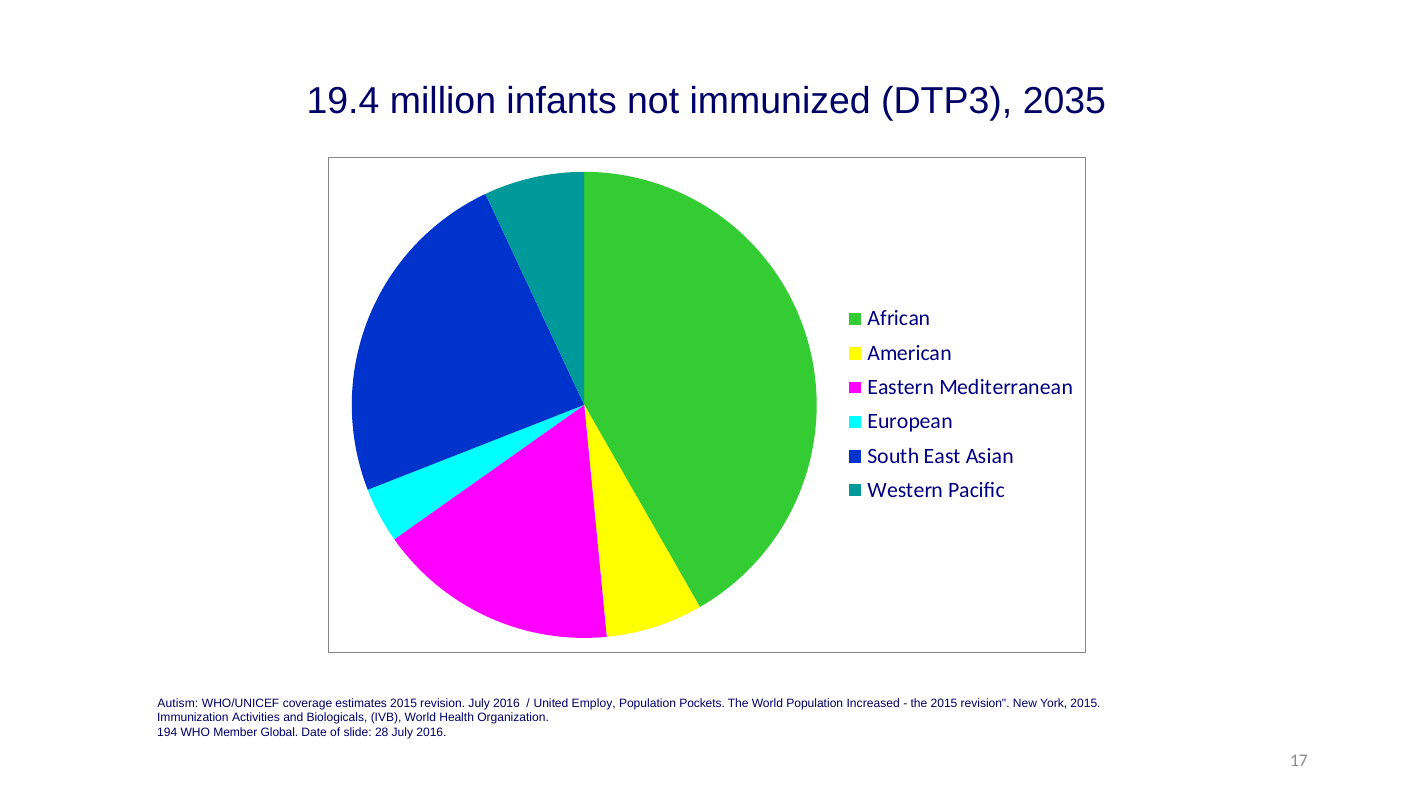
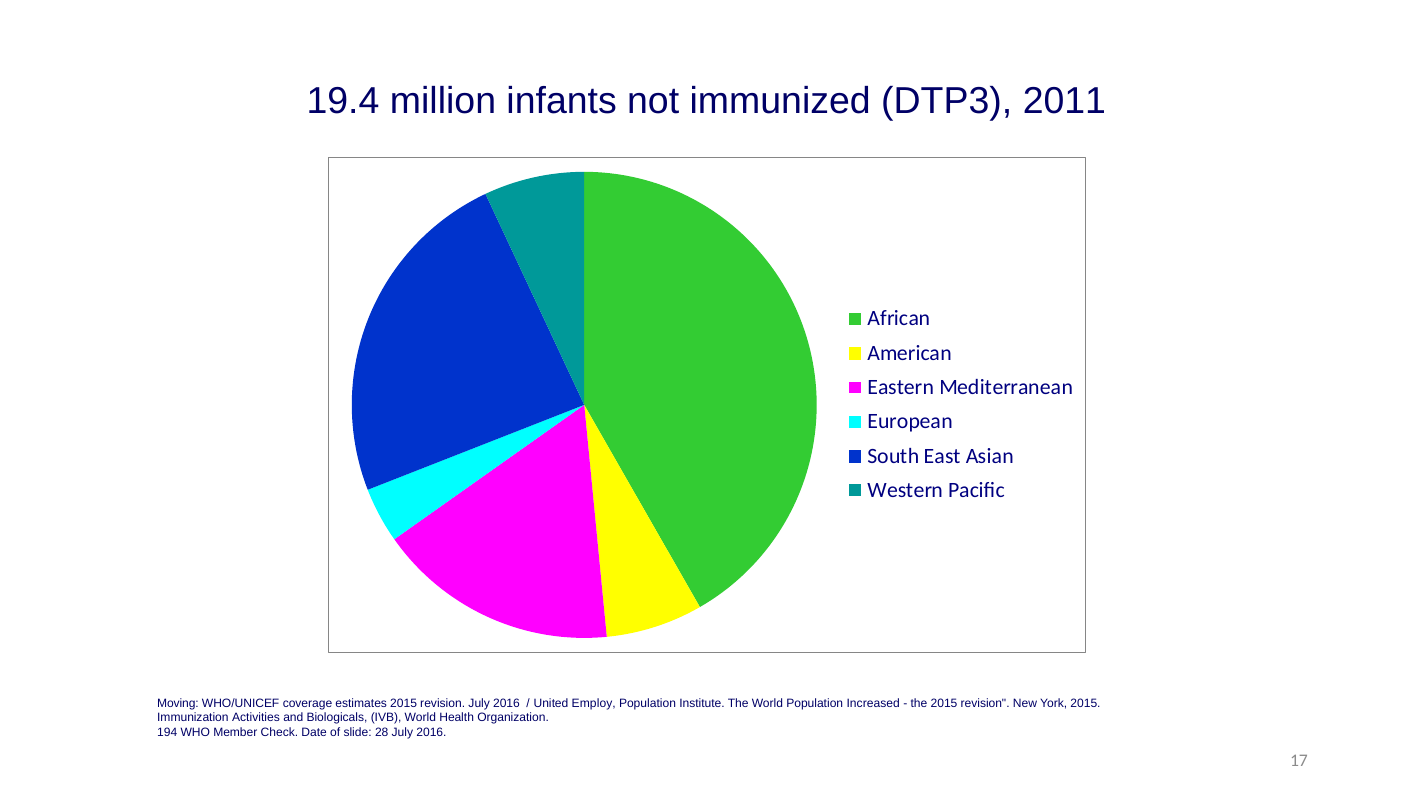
2035: 2035 -> 2011 (1064, 101)
Autism: Autism -> Moving (178, 703)
Pockets: Pockets -> Institute (702, 703)
Global: Global -> Check (279, 732)
